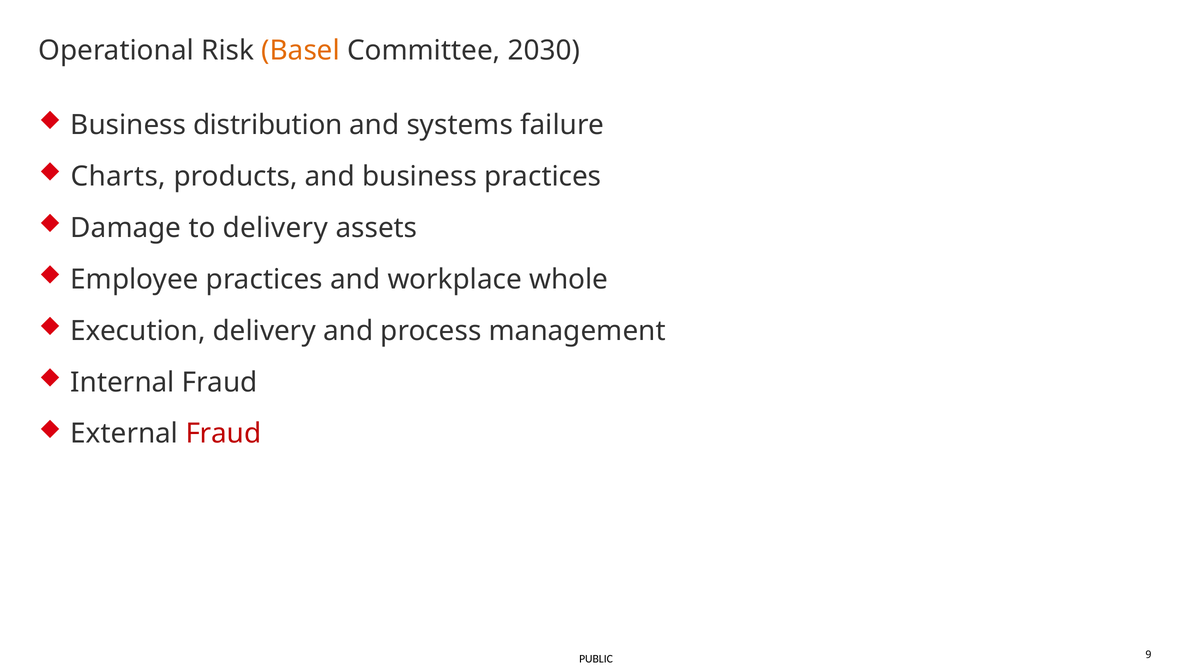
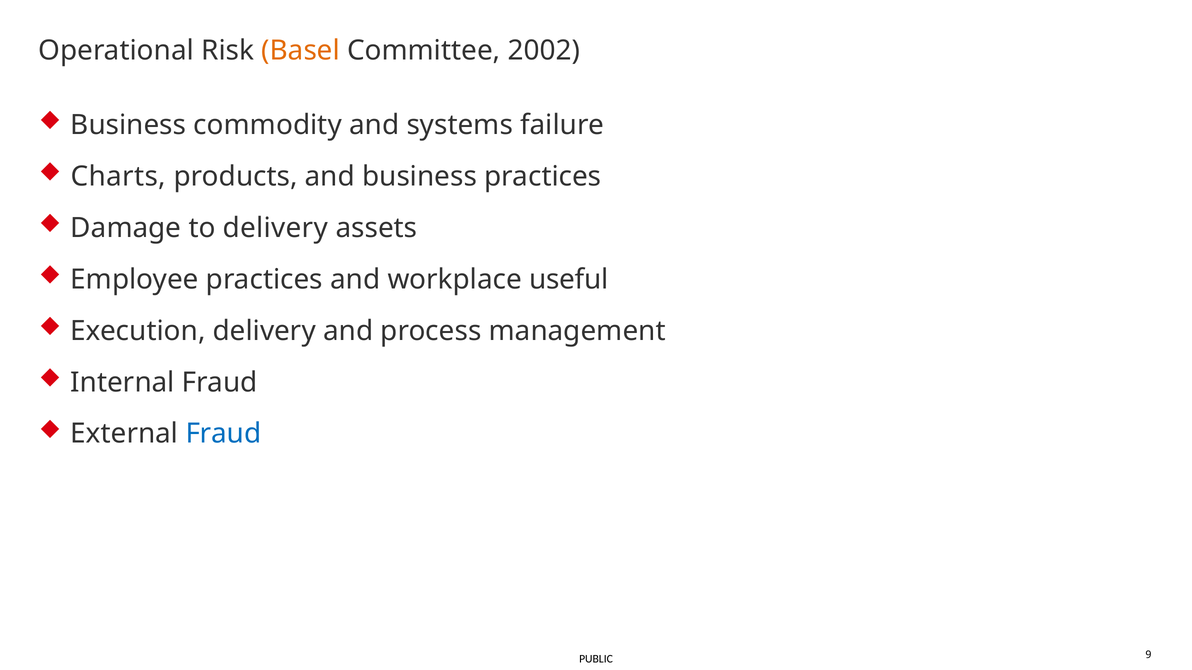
2030: 2030 -> 2002 (544, 51)
distribution: distribution -> commodity (268, 125)
whole: whole -> useful (569, 280)
Fraud colour: red -> blue (223, 434)
